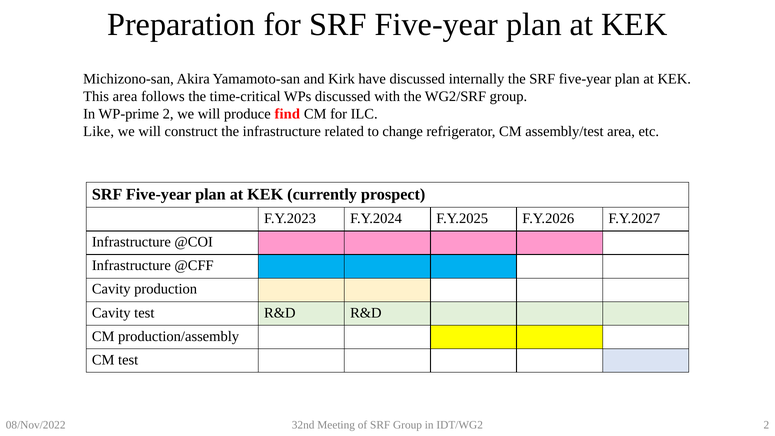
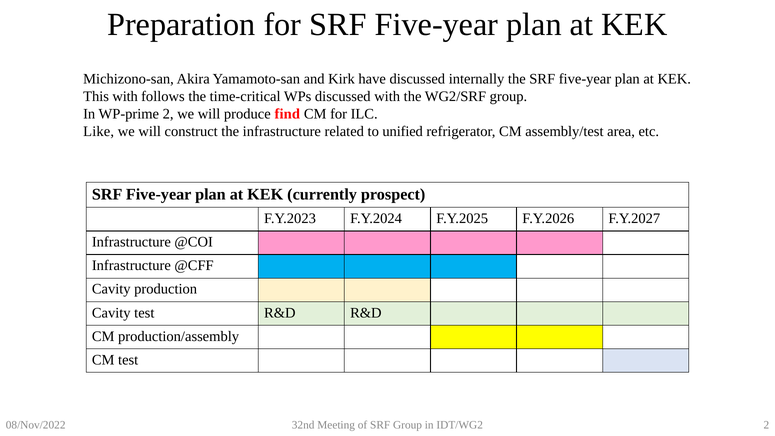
This area: area -> with (125, 97)
change: change -> unified (403, 131)
